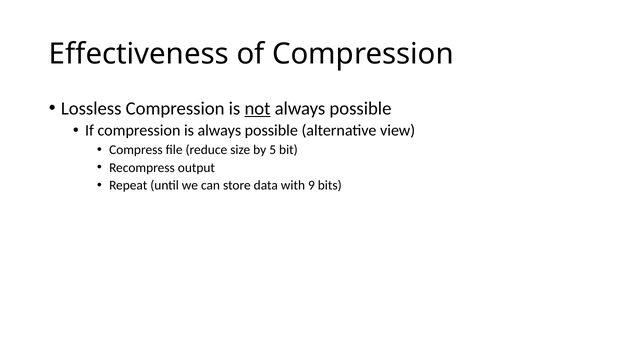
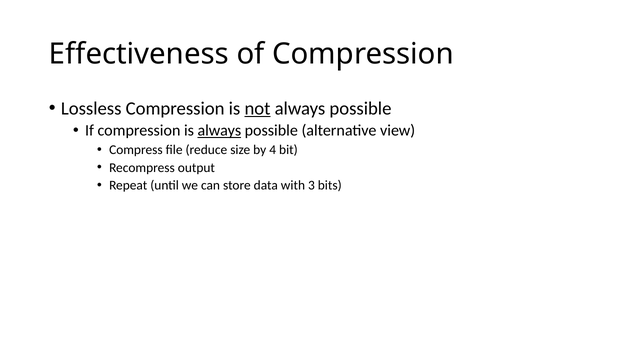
always underline: none -> present (219, 131)
5: 5 -> 4 (273, 150)
9: 9 -> 3 (311, 185)
